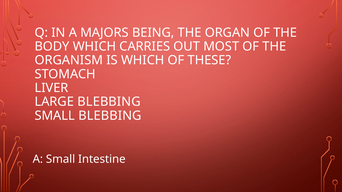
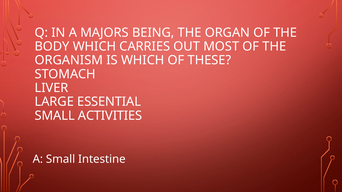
LARGE BLEBBING: BLEBBING -> ESSENTIAL (109, 102)
SMALL BLEBBING: BLEBBING -> ACTIVITIES (110, 116)
